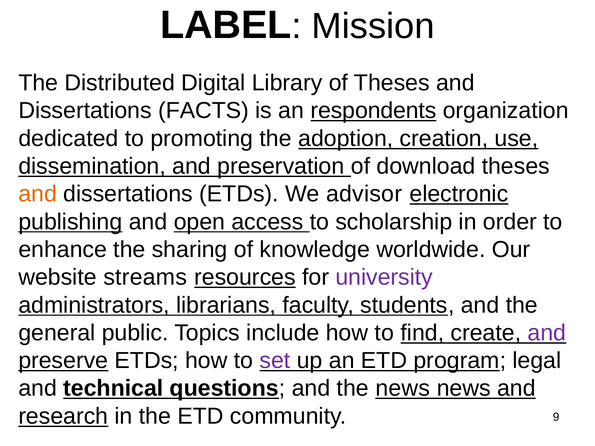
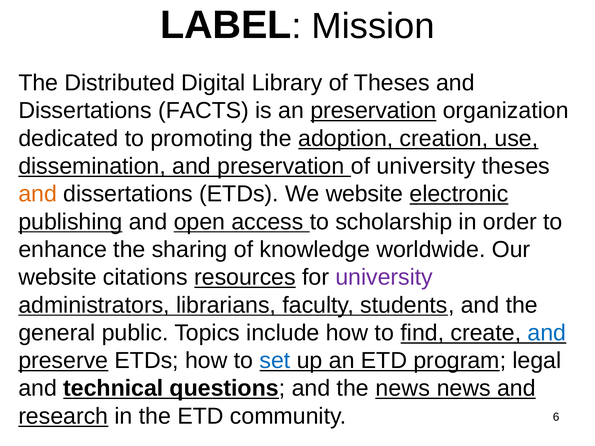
an respondents: respondents -> preservation (374, 111)
of download: download -> university (426, 166)
We advisor: advisor -> website (364, 194)
streams: streams -> citations (145, 277)
and colour: purple -> blue (547, 333)
set colour: purple -> blue (275, 361)
9: 9 -> 6 (556, 417)
